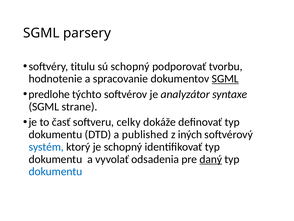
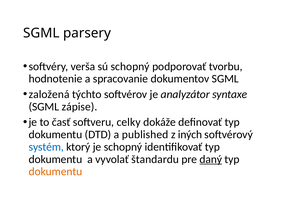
titulu: titulu -> verša (83, 66)
SGML underline: present -> none (225, 79)
predlohe: predlohe -> založená (49, 94)
strane: strane -> zápise (79, 106)
odsadenia: odsadenia -> štandardu (155, 159)
dokumentu colour: blue -> orange (55, 171)
